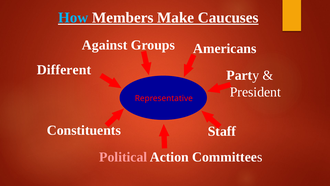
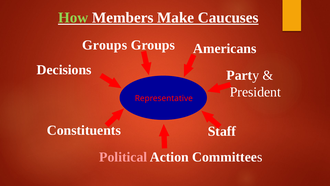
How colour: light blue -> light green (73, 18)
Against: Against -> Groups (105, 45)
Different: Different -> Decisions (64, 70)
